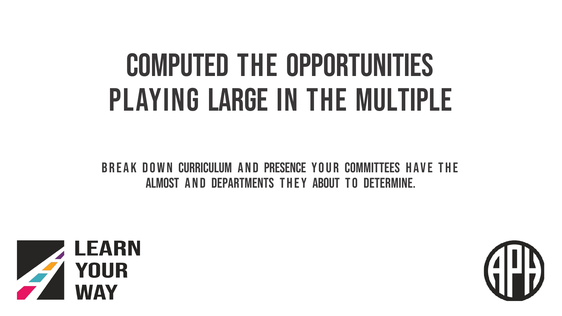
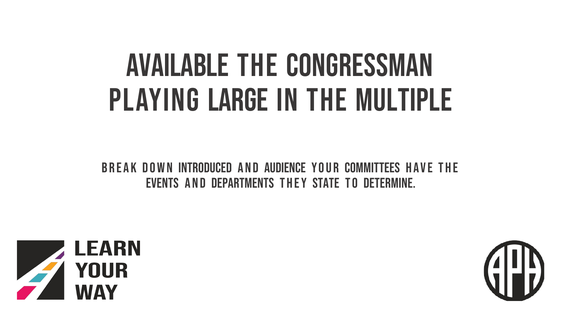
Computed: Computed -> Available (177, 65)
Opportunities: Opportunities -> Congressman (359, 65)
curriculum: curriculum -> introduced (205, 168)
presence: presence -> audience (285, 168)
almost: almost -> events (162, 183)
about: about -> state (326, 183)
